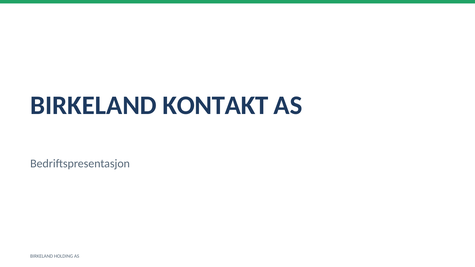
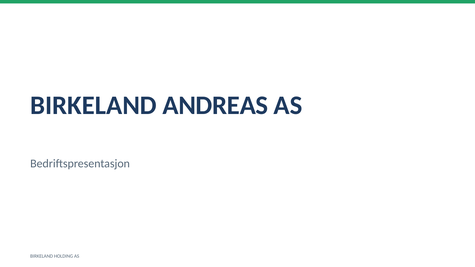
KONTAKT: KONTAKT -> ANDREAS (215, 105)
